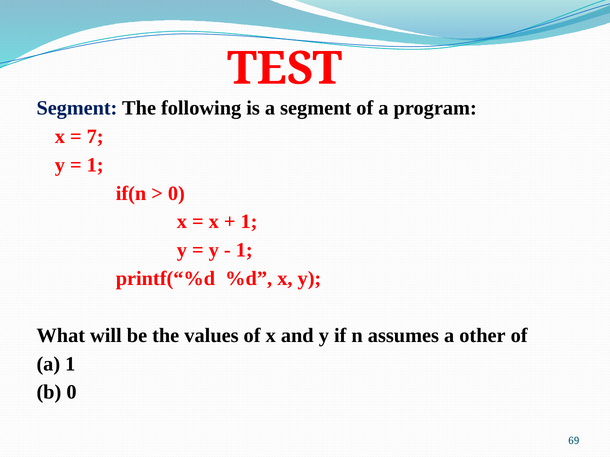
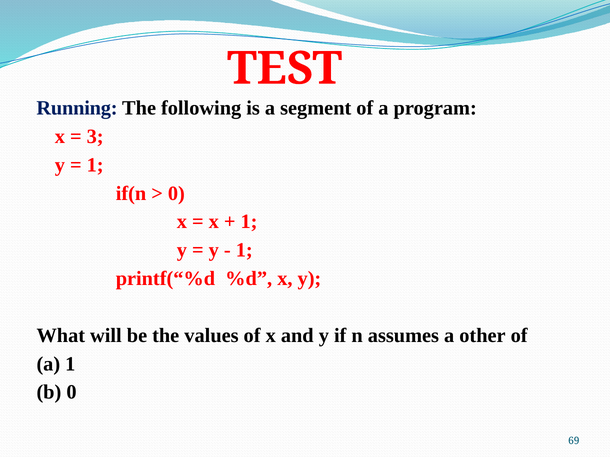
Segment: Segment -> Running (77, 108)
7: 7 -> 3 (95, 137)
